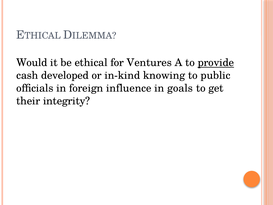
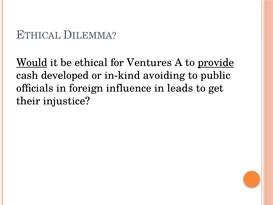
Would underline: none -> present (32, 63)
knowing: knowing -> avoiding (164, 75)
goals: goals -> leads (180, 88)
integrity: integrity -> injustice (67, 101)
